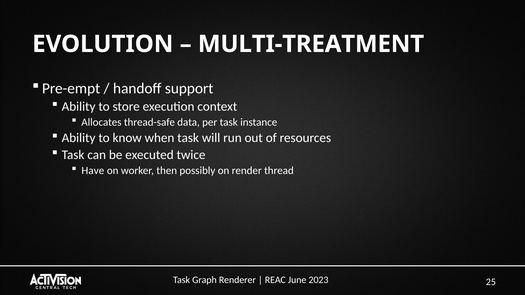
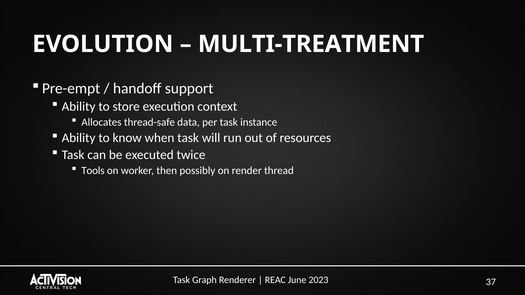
Have: Have -> Tools (93, 171)
25: 25 -> 37 (491, 282)
